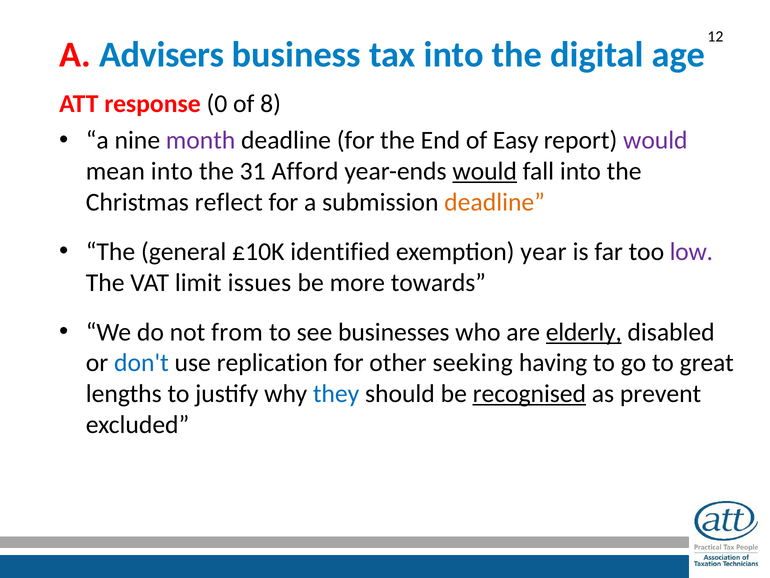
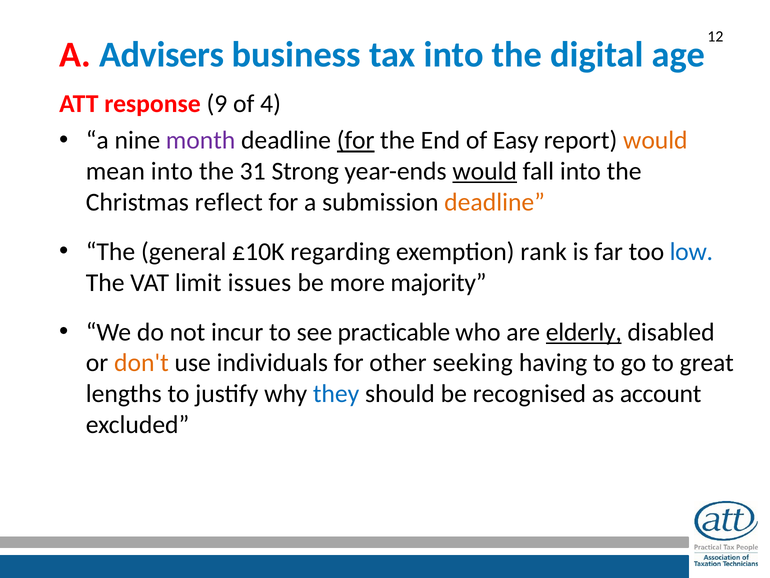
0: 0 -> 9 (217, 104)
8: 8 -> 4 (271, 104)
for underline: none -> present (356, 140)
would colour: purple -> orange (655, 140)
Afford: Afford -> Strong (305, 171)
identified: identified -> regarding (340, 251)
year: year -> rank (544, 251)
low colour: purple -> blue (691, 251)
towards: towards -> majority (438, 282)
from: from -> incur (237, 332)
businesses: businesses -> practicable (394, 332)
don't colour: blue -> orange (141, 363)
replication: replication -> individuals (272, 363)
recognised underline: present -> none (529, 393)
prevent: prevent -> account (661, 393)
